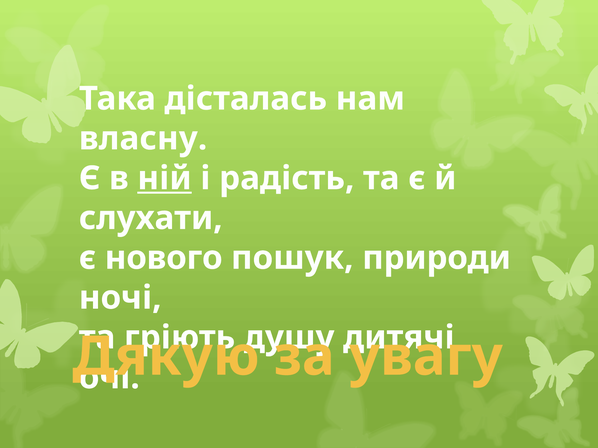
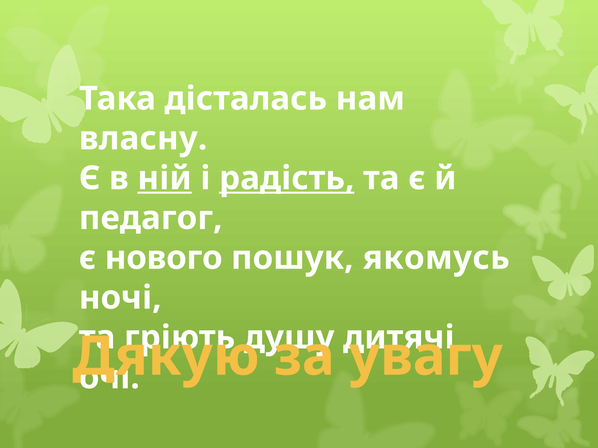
радість underline: none -> present (287, 178)
слухати: слухати -> педагог (151, 218)
природи: природи -> якомусь (436, 258)
